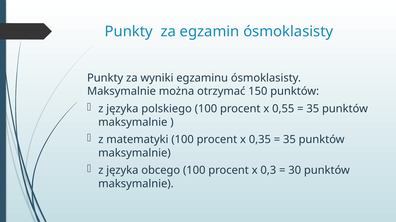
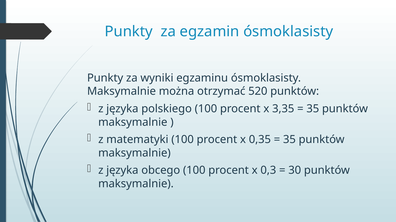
150: 150 -> 520 (258, 92)
0,55: 0,55 -> 3,35 (283, 109)
